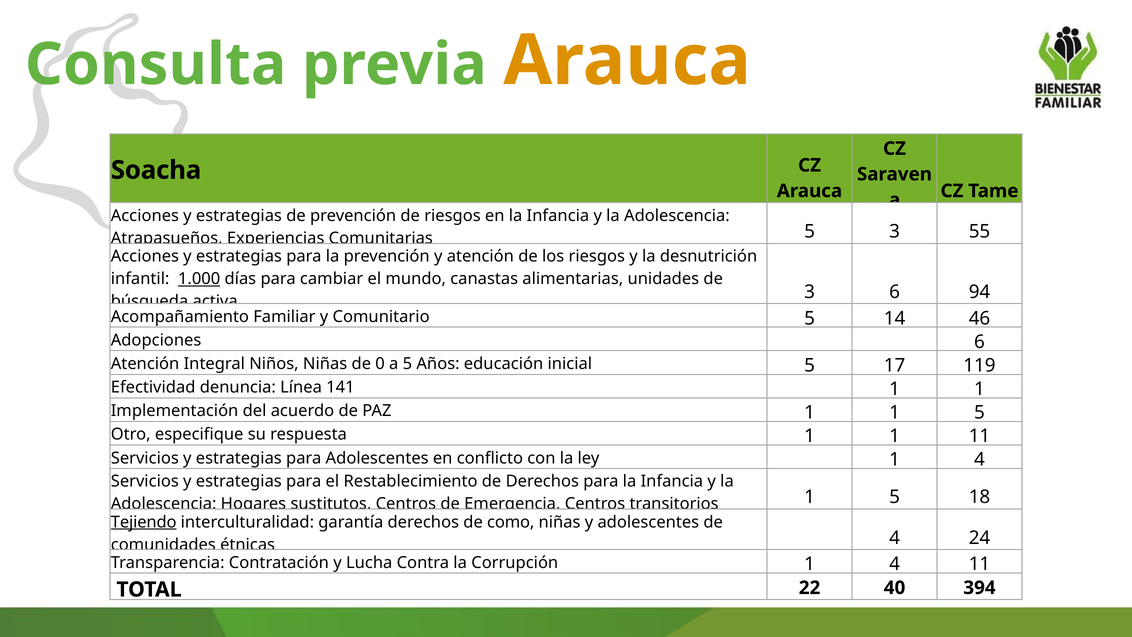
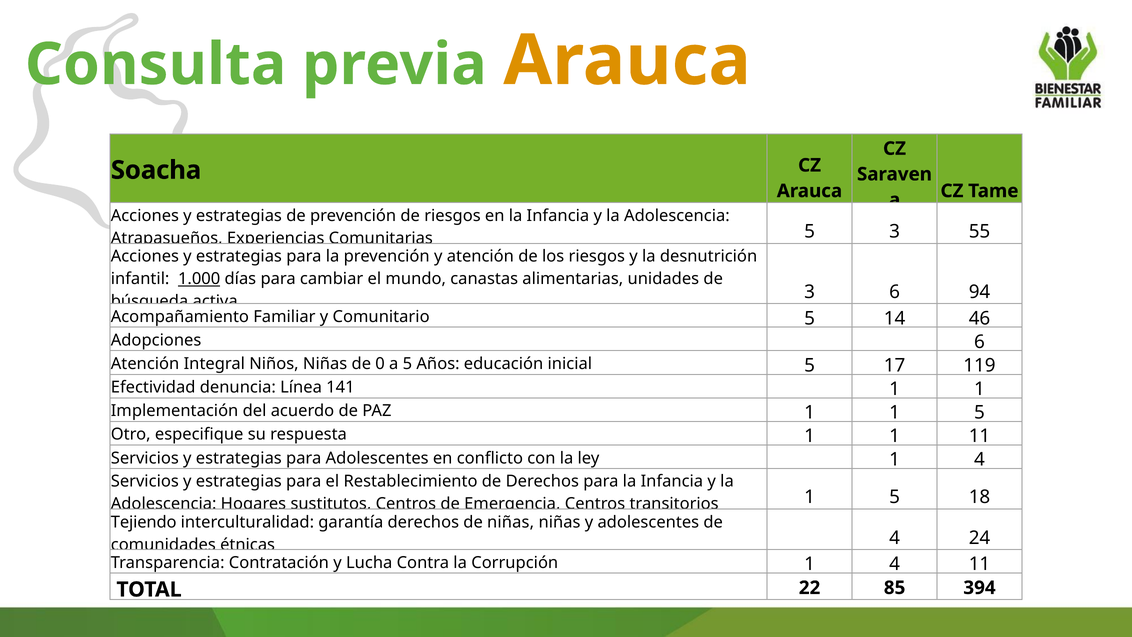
Tejiendo underline: present -> none (144, 522)
de como: como -> niñas (511, 522)
40: 40 -> 85 (895, 588)
